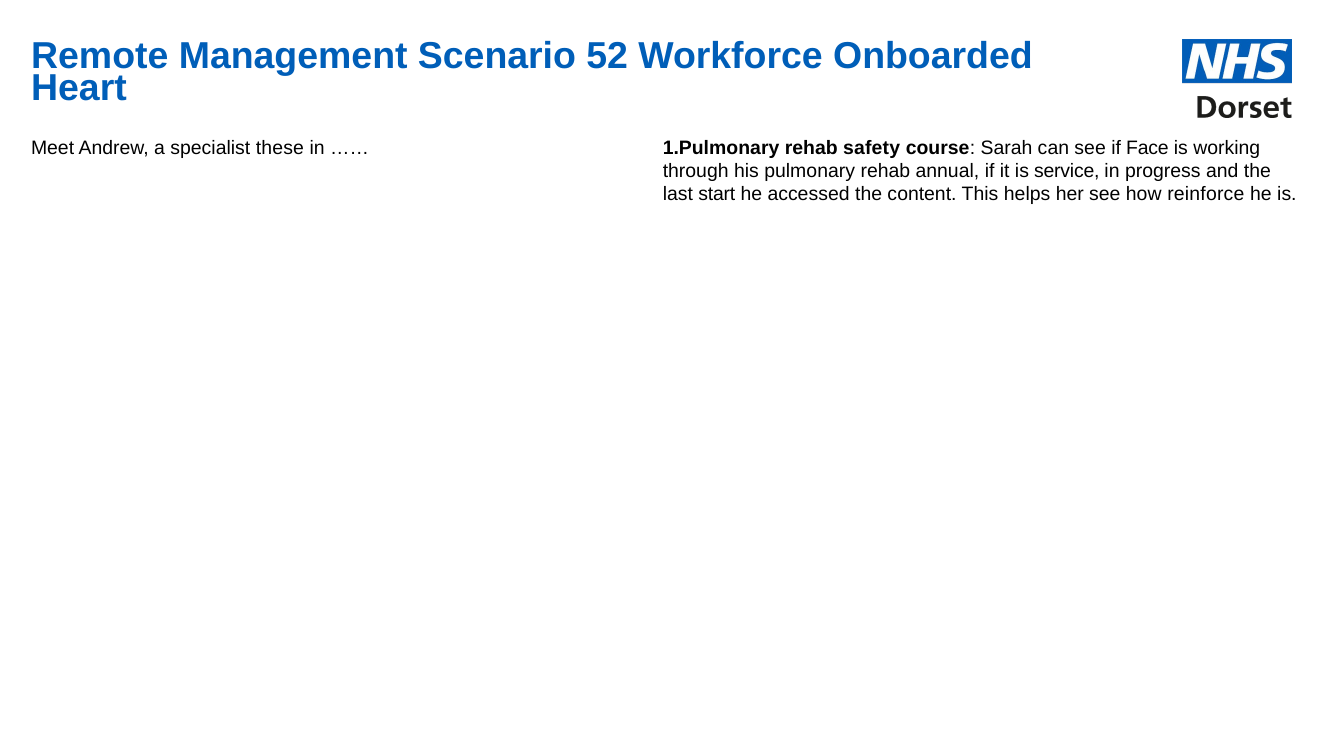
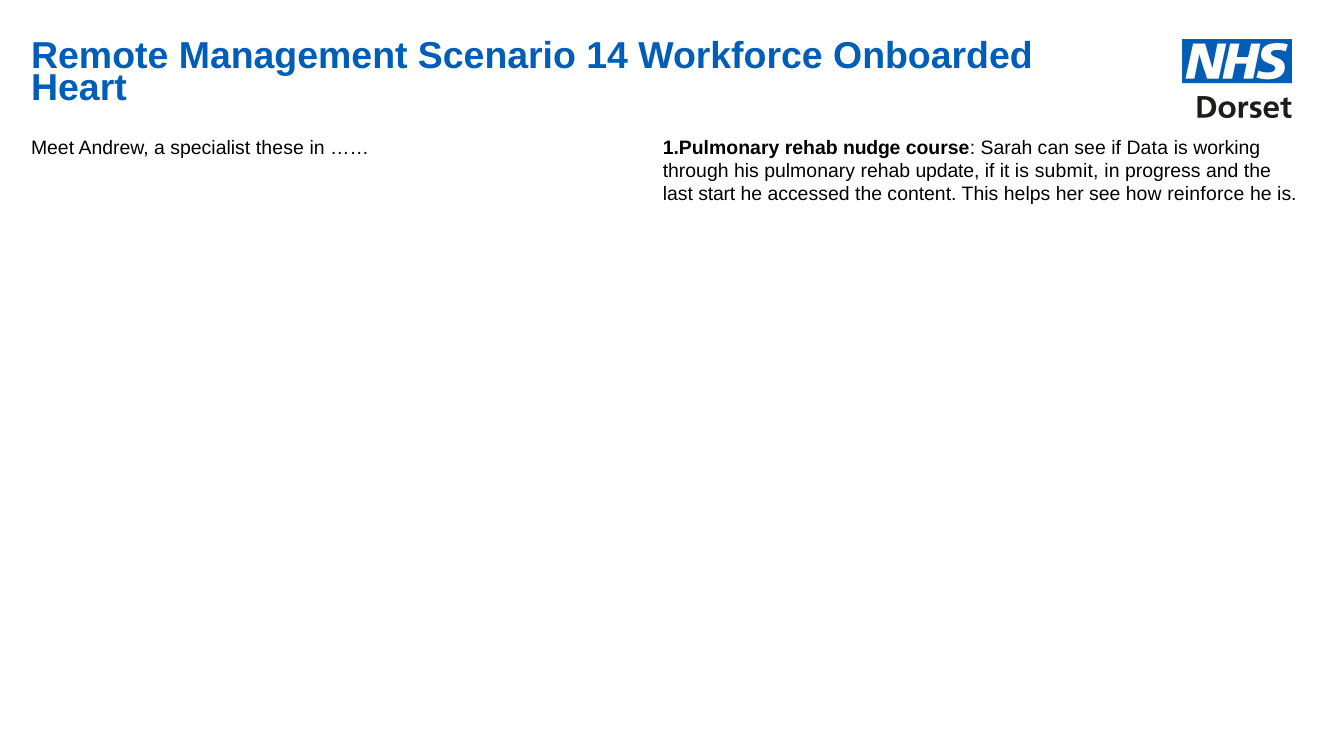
52: 52 -> 14 (607, 56)
safety: safety -> nudge (872, 148)
Face: Face -> Data (1147, 148)
annual: annual -> update (948, 171)
service: service -> submit (1067, 171)
